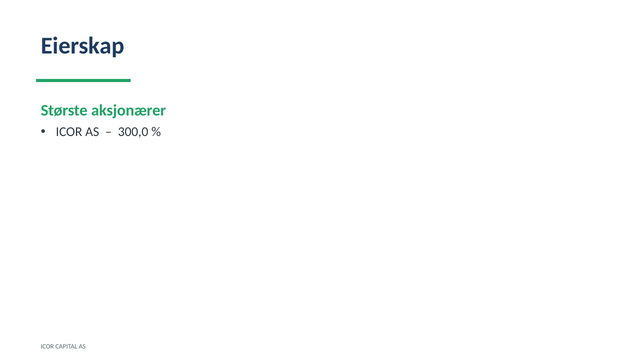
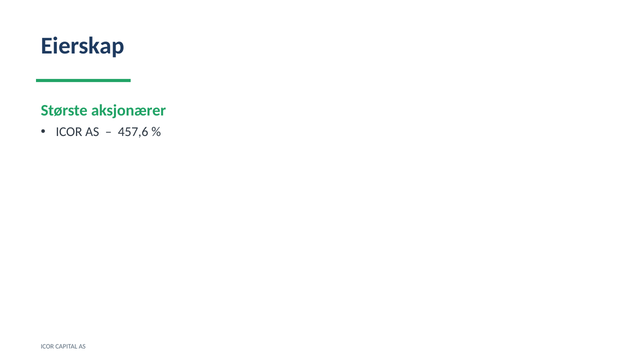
300,0: 300,0 -> 457,6 (133, 132)
